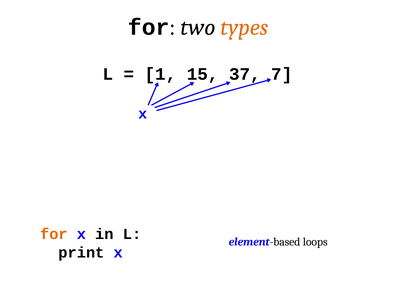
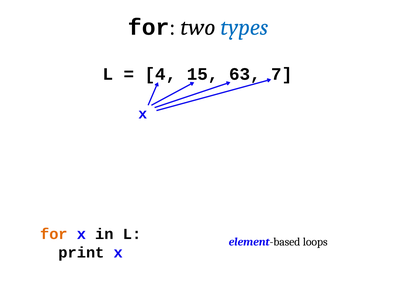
types colour: orange -> blue (244, 27)
1: 1 -> 4 (161, 74)
37: 37 -> 63 (245, 74)
